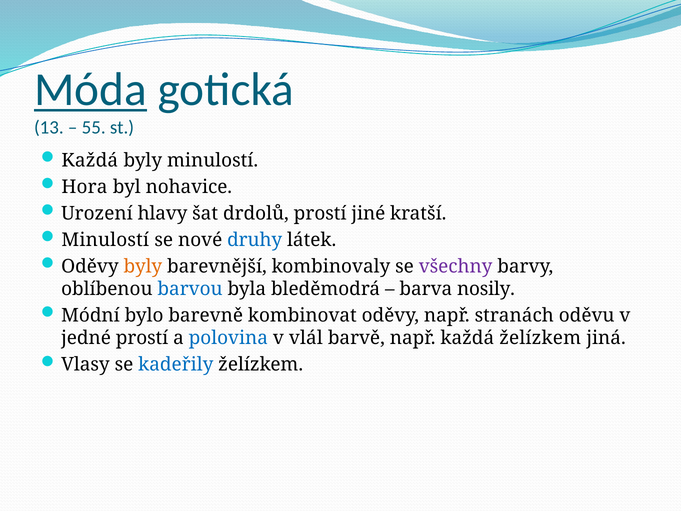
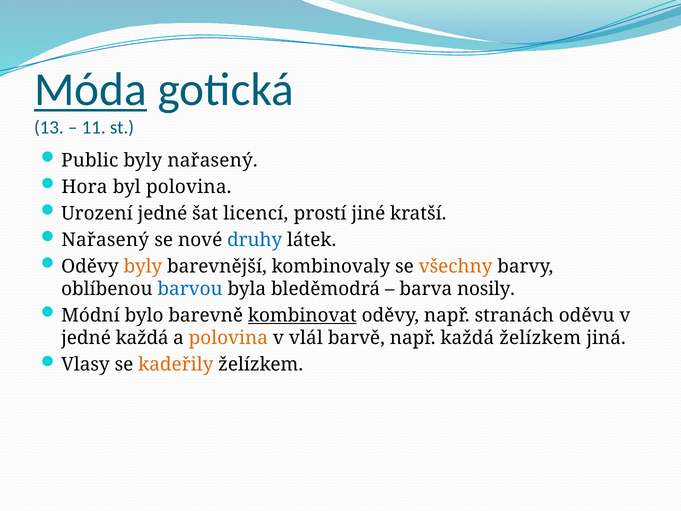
55: 55 -> 11 (94, 128)
Každá: Každá -> Public (90, 160)
byly minulostí: minulostí -> nařasený (213, 160)
byl nohavice: nohavice -> polovina (189, 187)
Urození hlavy: hlavy -> jedné (162, 213)
drdolů: drdolů -> licencí (256, 213)
Minulostí: Minulostí -> Nařasený (105, 240)
všechny colour: purple -> orange (456, 266)
kombinovat underline: none -> present (302, 315)
jedné prostí: prostí -> každá (142, 338)
polovina colour: blue -> orange (228, 338)
kadeřily colour: blue -> orange (176, 365)
